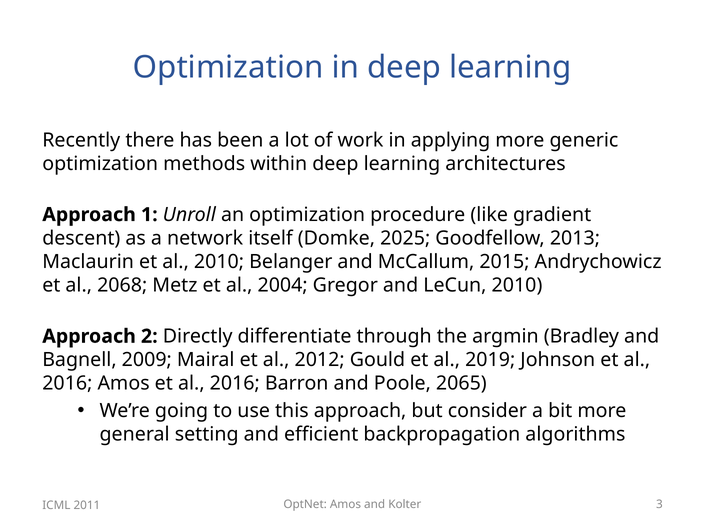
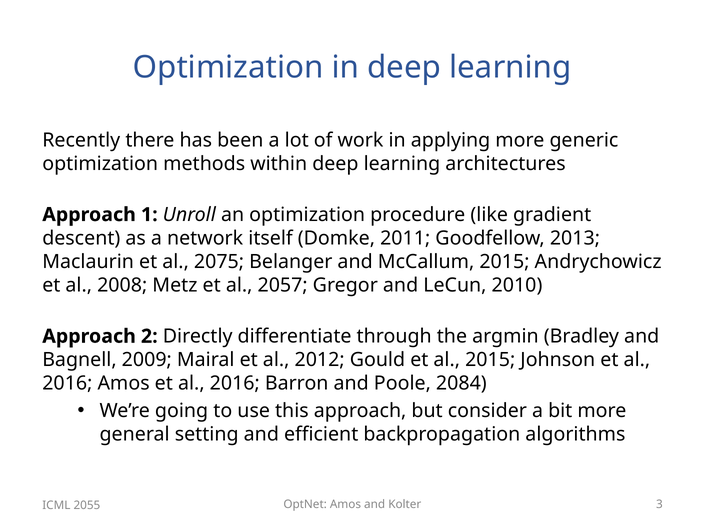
2025: 2025 -> 2011 (405, 238)
al 2010: 2010 -> 2075 (219, 262)
2068: 2068 -> 2008 (122, 285)
2004: 2004 -> 2057 (283, 285)
al 2019: 2019 -> 2015 (490, 360)
2065: 2065 -> 2084 (461, 383)
2011: 2011 -> 2055 (87, 505)
